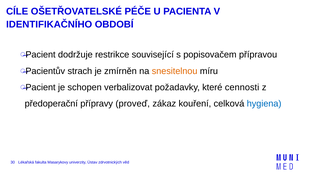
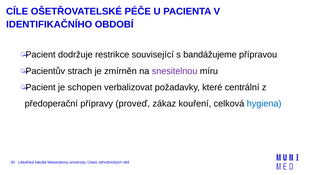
popisovačem: popisovačem -> bandážujeme (210, 55)
snesitelnou colour: orange -> purple (175, 71)
cennosti: cennosti -> centrální (242, 87)
